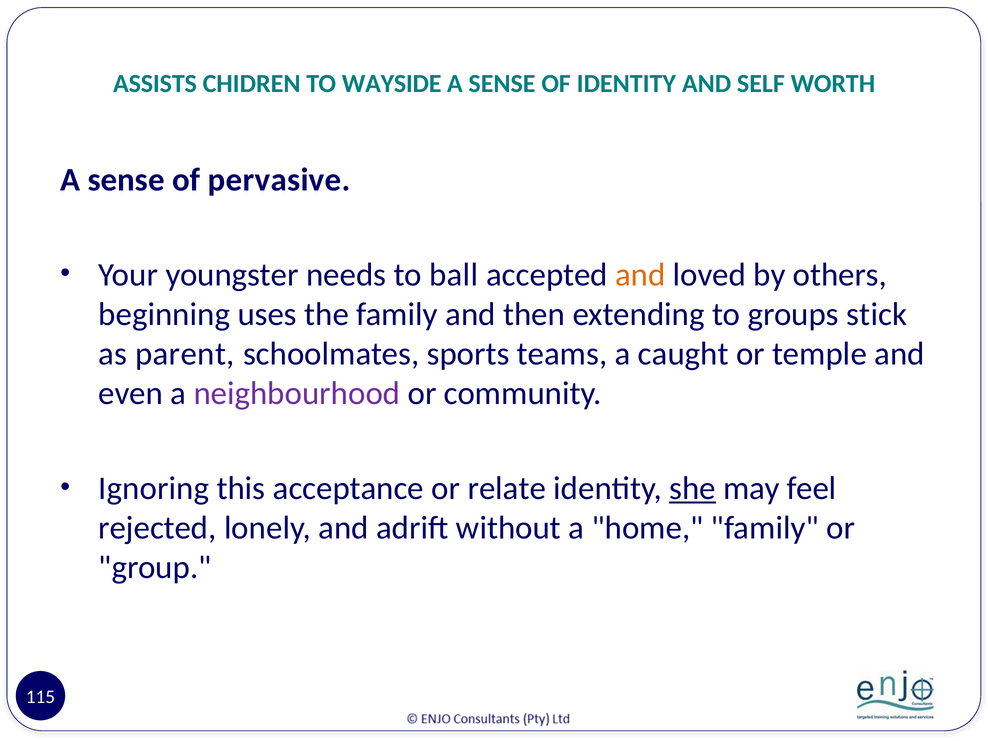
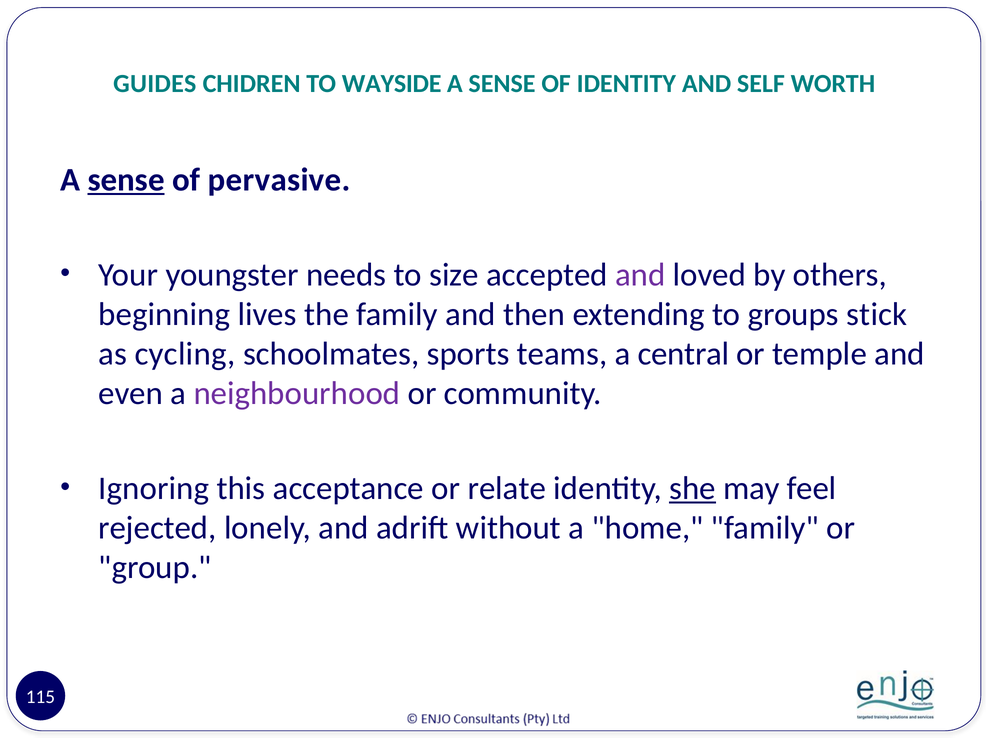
ASSISTS: ASSISTS -> GUIDES (155, 83)
sense underline: none -> present (126, 180)
ball: ball -> size (454, 275)
and colour: orange -> purple (640, 275)
uses: uses -> lives (267, 314)
parent: parent -> cycling (185, 354)
caught: caught -> central (683, 354)
